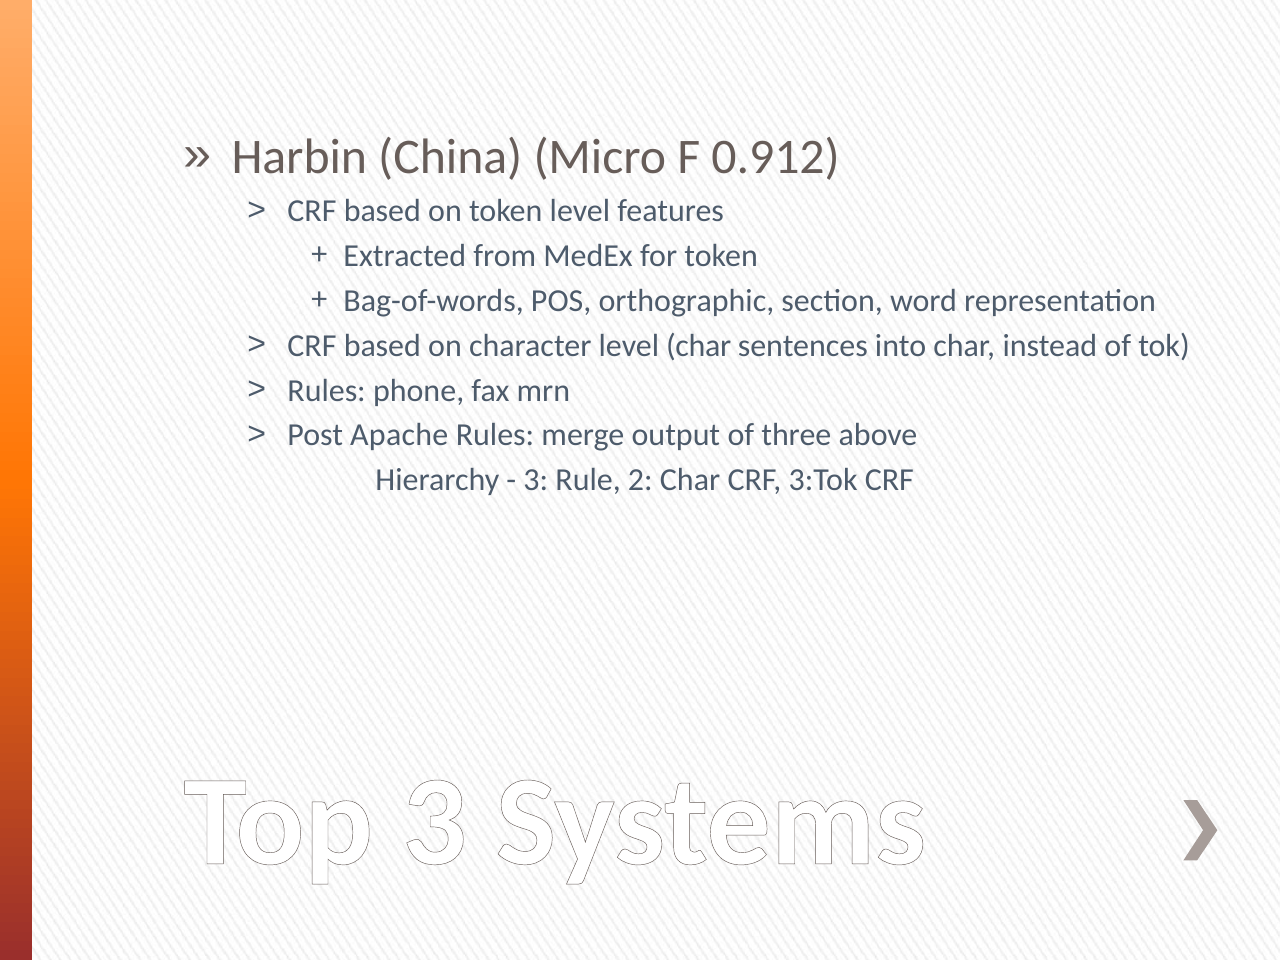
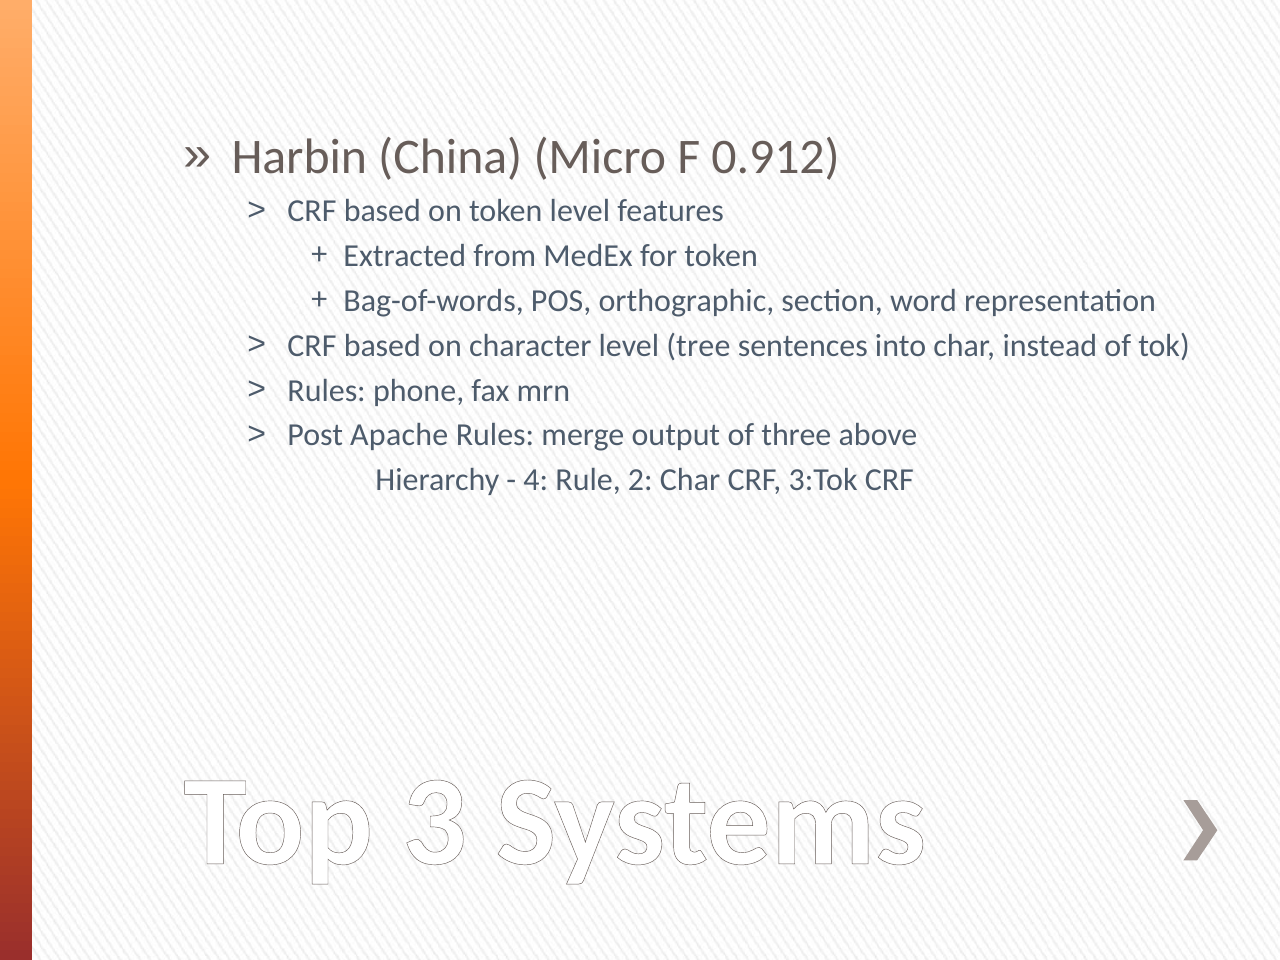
level char: char -> tree (698, 346)
3: 3 -> 4 (536, 480)
